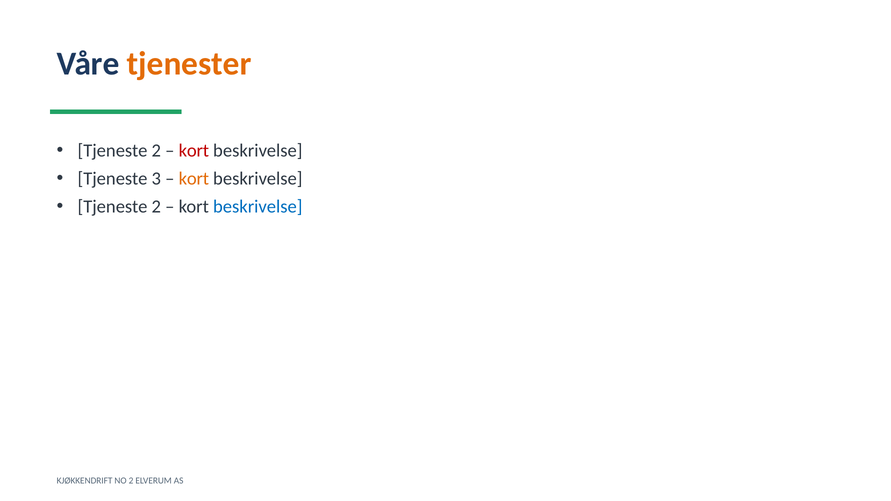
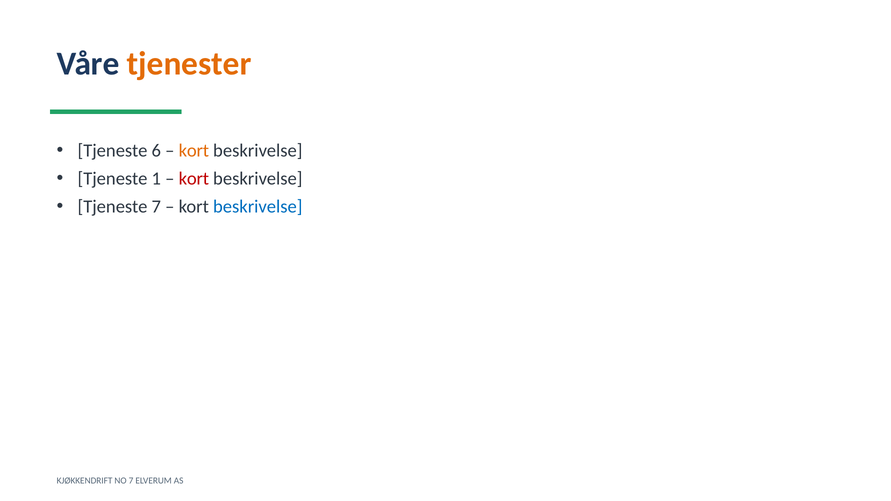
2: 2 -> 6 (156, 151)
kort colour: red -> orange (194, 151)
3: 3 -> 1 (156, 179)
kort colour: orange -> red (194, 179)
2: 2 -> 7 (156, 207)
NO 2: 2 -> 7 (131, 481)
